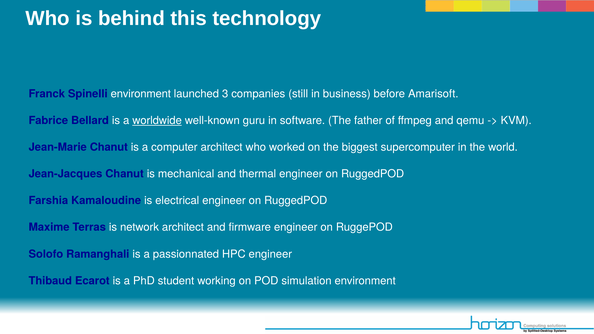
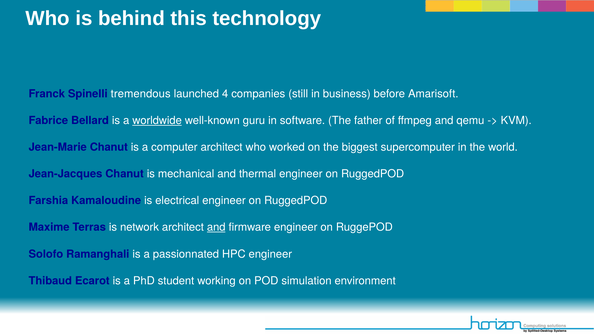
Spinelli environment: environment -> tremendous (141, 94)
3: 3 -> 4 (225, 94)
and underline: none -> present (216, 227)
